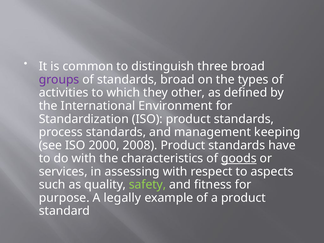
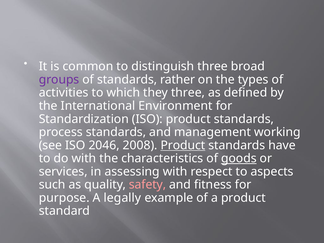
standards broad: broad -> rather (178, 80)
they other: other -> three (188, 93)
keeping: keeping -> working (277, 132)
2000: 2000 -> 2046 (104, 145)
Product underline: none -> present (183, 145)
safety colour: light green -> pink (148, 185)
